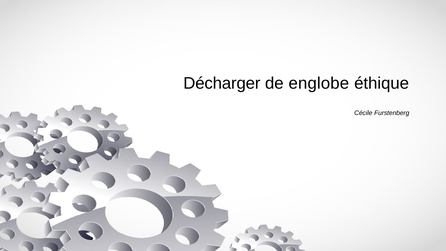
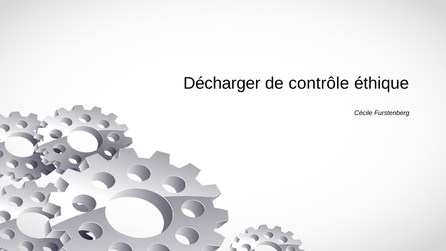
englobe: englobe -> contrôle (319, 83)
